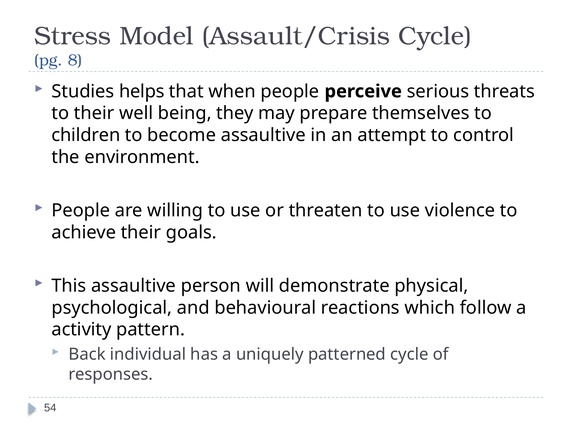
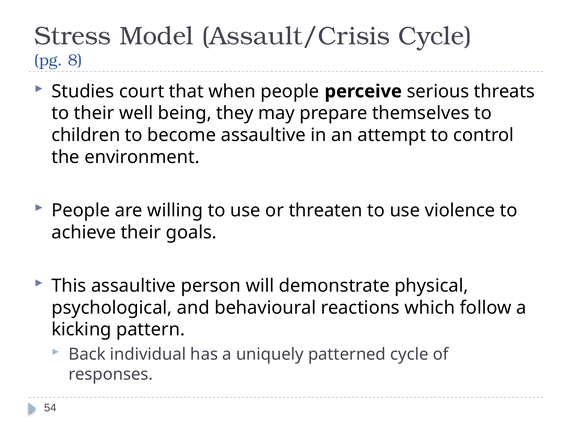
helps: helps -> court (142, 91)
activity: activity -> kicking (81, 330)
